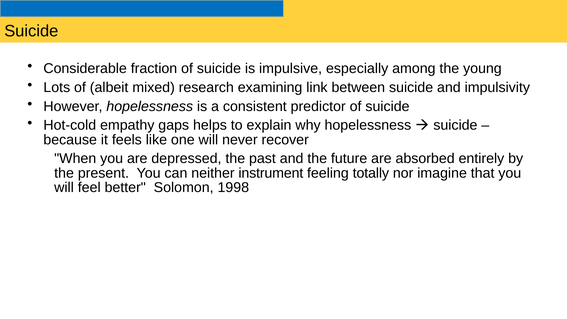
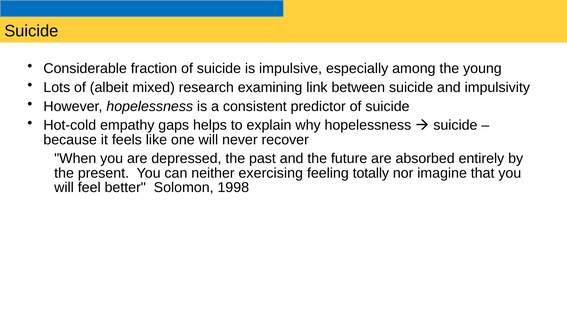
instrument: instrument -> exercising (271, 173)
